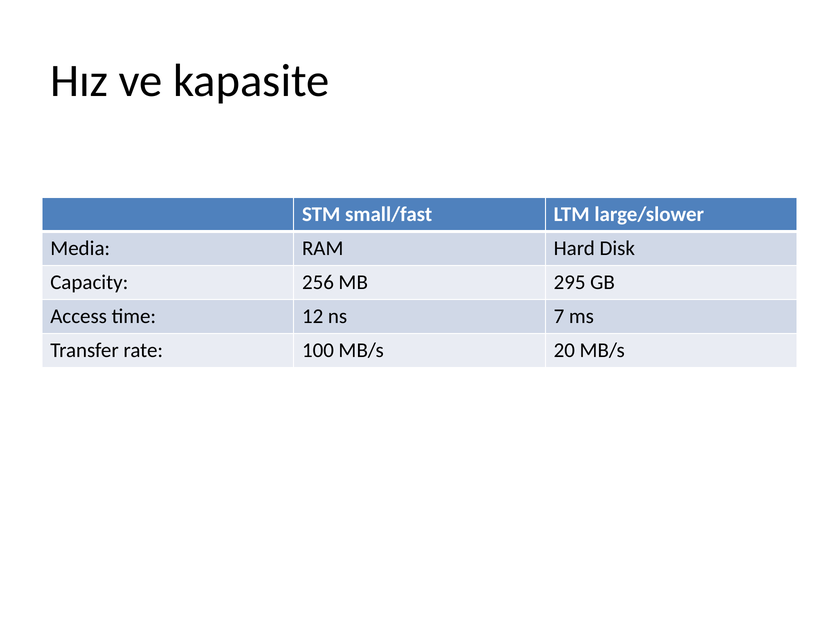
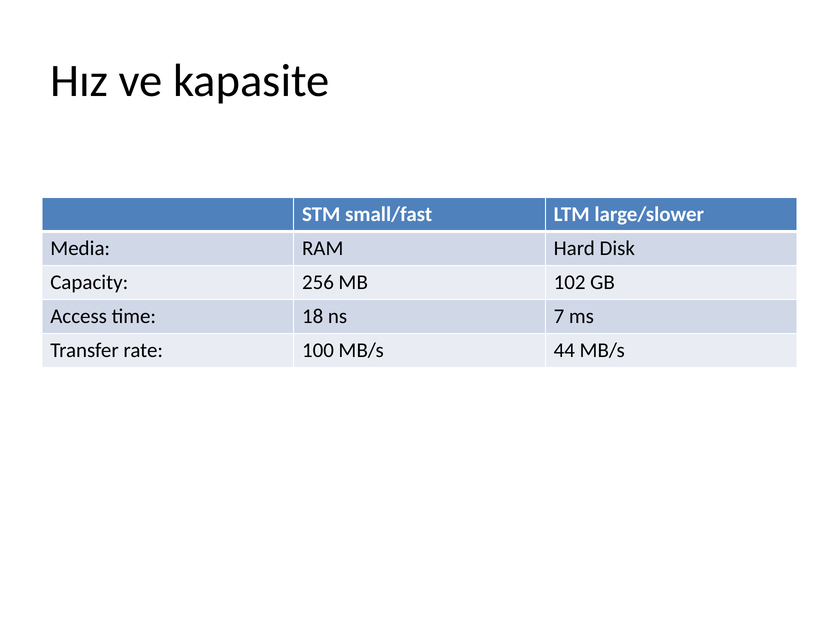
295: 295 -> 102 (570, 283)
12: 12 -> 18 (313, 317)
20: 20 -> 44 (564, 351)
